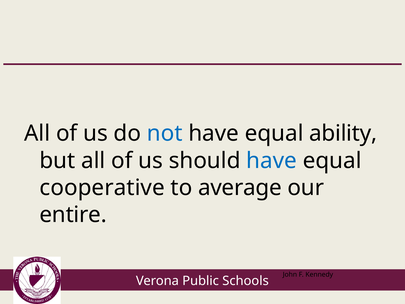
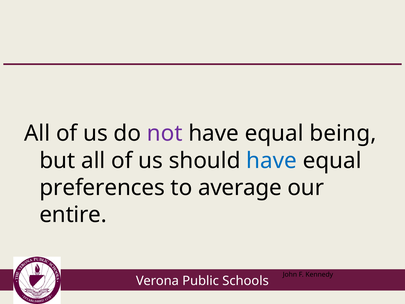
not colour: blue -> purple (165, 133)
ability: ability -> being (343, 133)
cooperative: cooperative -> preferences (102, 187)
